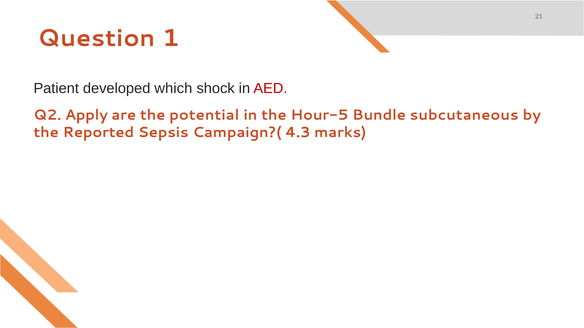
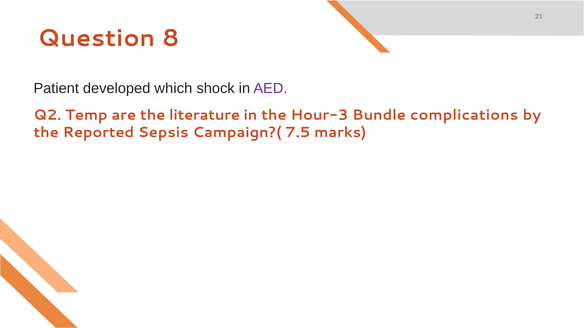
1: 1 -> 8 (171, 38)
AED colour: red -> purple (270, 89)
Apply: Apply -> Temp (86, 115)
potential: potential -> literature (204, 115)
Hour-5: Hour-5 -> Hour-3 (319, 115)
subcutaneous: subcutaneous -> complications (464, 115)
4.3: 4.3 -> 7.5 (298, 133)
